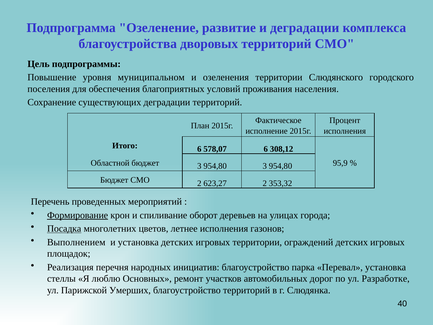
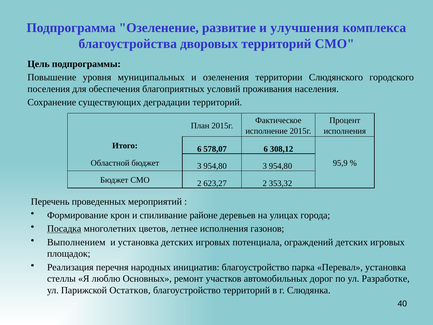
и деградации: деградации -> улучшения (305, 28)
муниципальном: муниципальном -> муниципальных (151, 77)
Формирование underline: present -> none (78, 215)
оборот: оборот -> районе (204, 215)
игровых территории: территории -> потенциала (257, 242)
Умерших: Умерших -> Остатков (130, 290)
